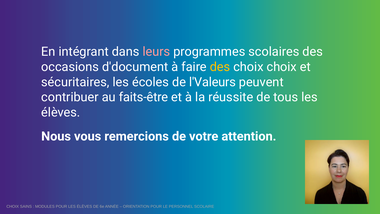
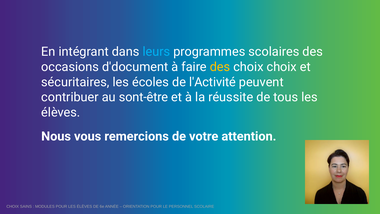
leurs colour: pink -> light blue (156, 52)
l'Valeurs: l'Valeurs -> l'Activité (212, 82)
faits-être: faits-être -> sont-être (144, 97)
